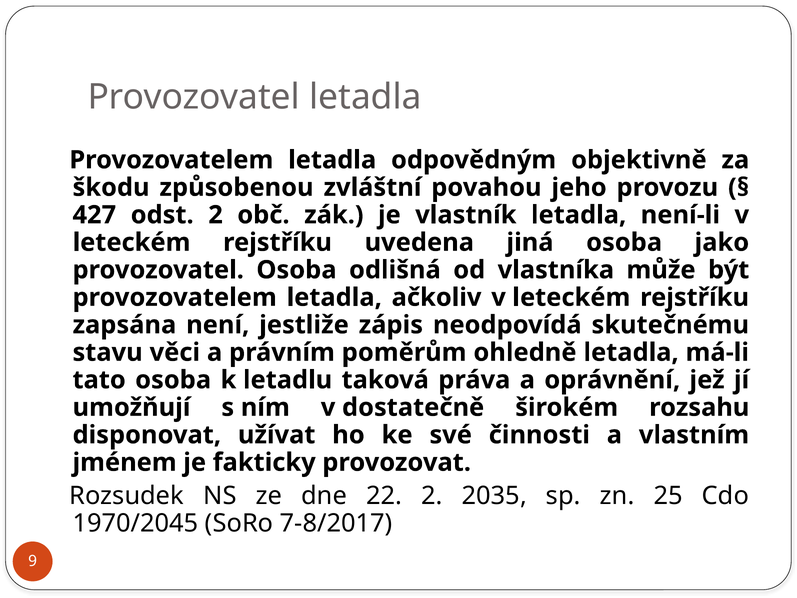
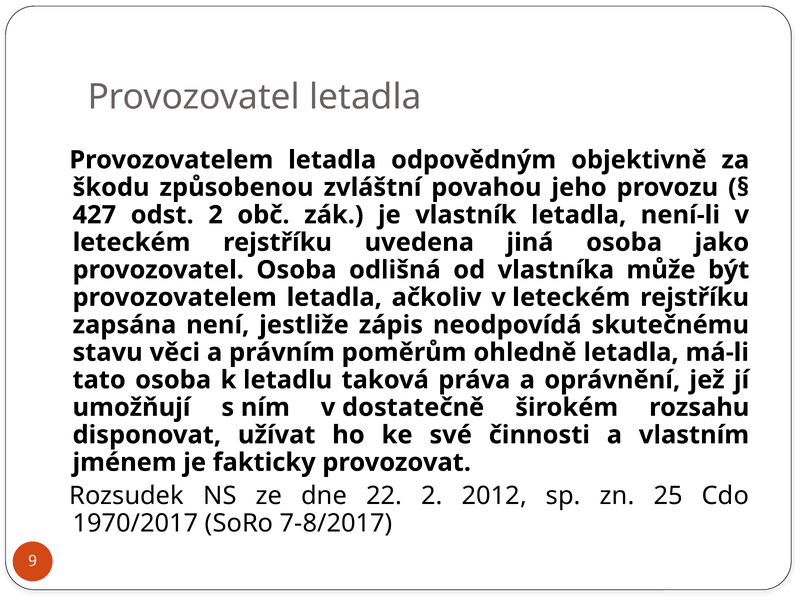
2035: 2035 -> 2012 (494, 496)
1970/2045: 1970/2045 -> 1970/2017 (135, 523)
